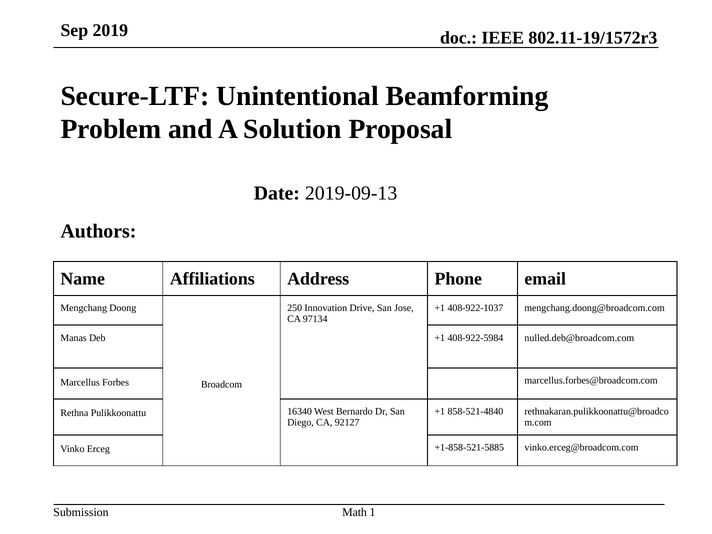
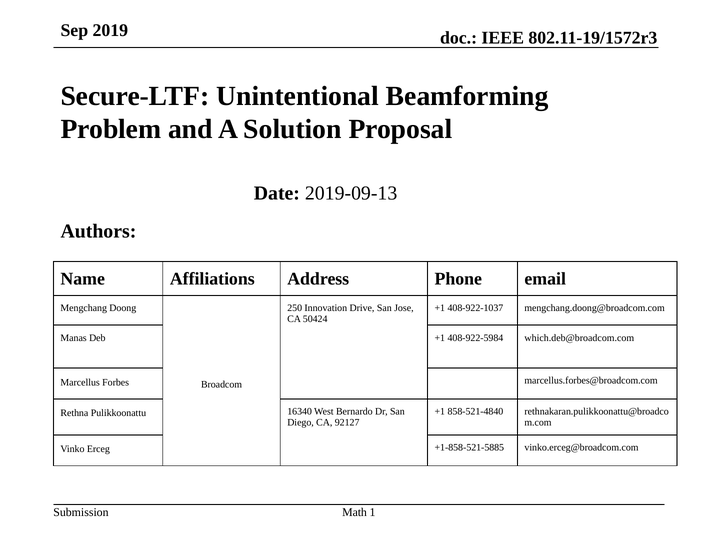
97134: 97134 -> 50424 (315, 319)
nulled.deb@broadcom.com: nulled.deb@broadcom.com -> which.deb@broadcom.com (579, 338)
